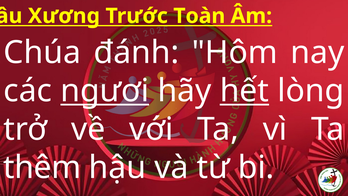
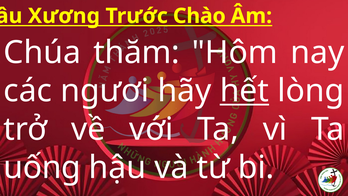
Toàn: Toàn -> Chào (199, 16)
đánh: đánh -> thăm (137, 53)
ngươi underline: present -> none (105, 91)
thêm: thêm -> uống (42, 167)
